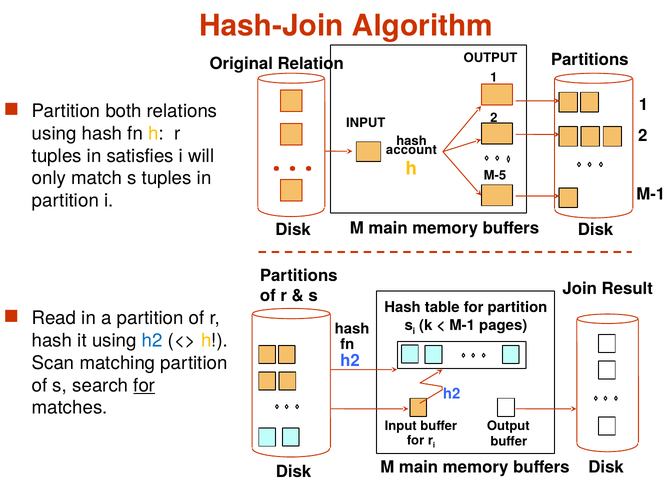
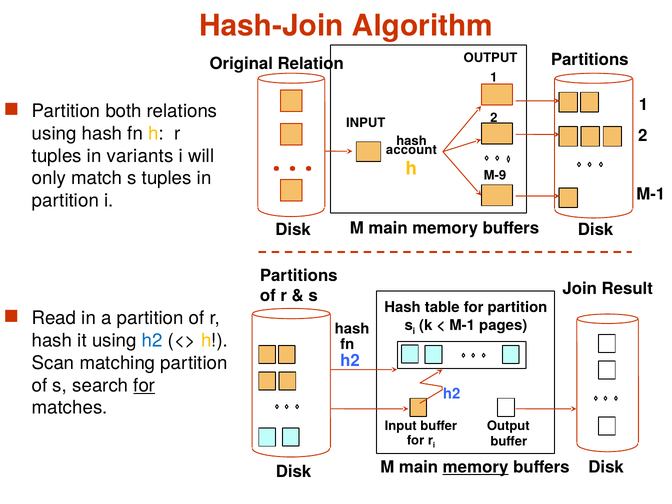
satisfies: satisfies -> variants (140, 156)
M-5: M-5 -> M-9 (495, 176)
memory underline: none -> present (476, 467)
